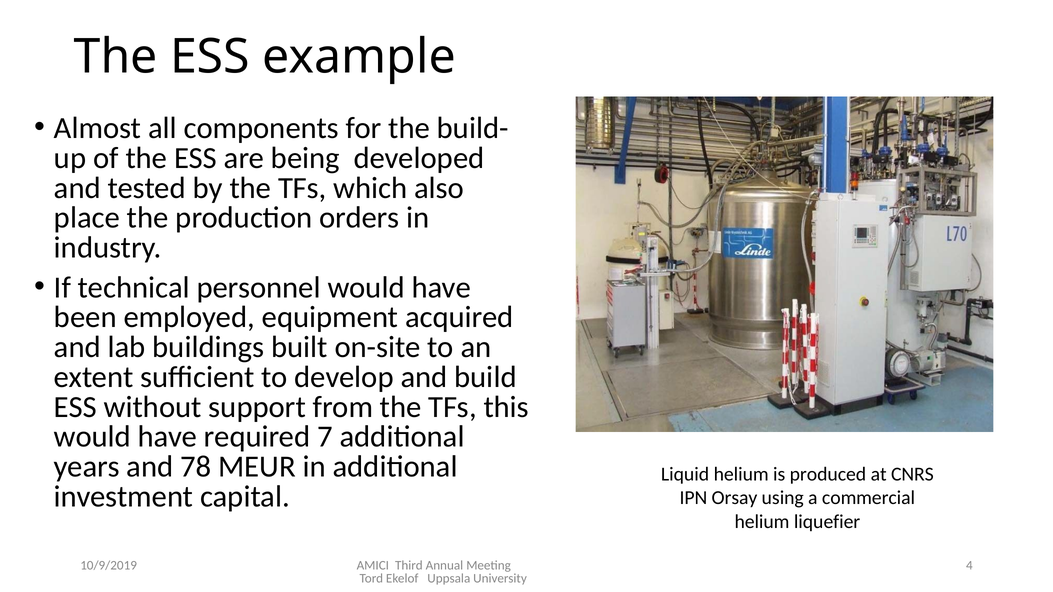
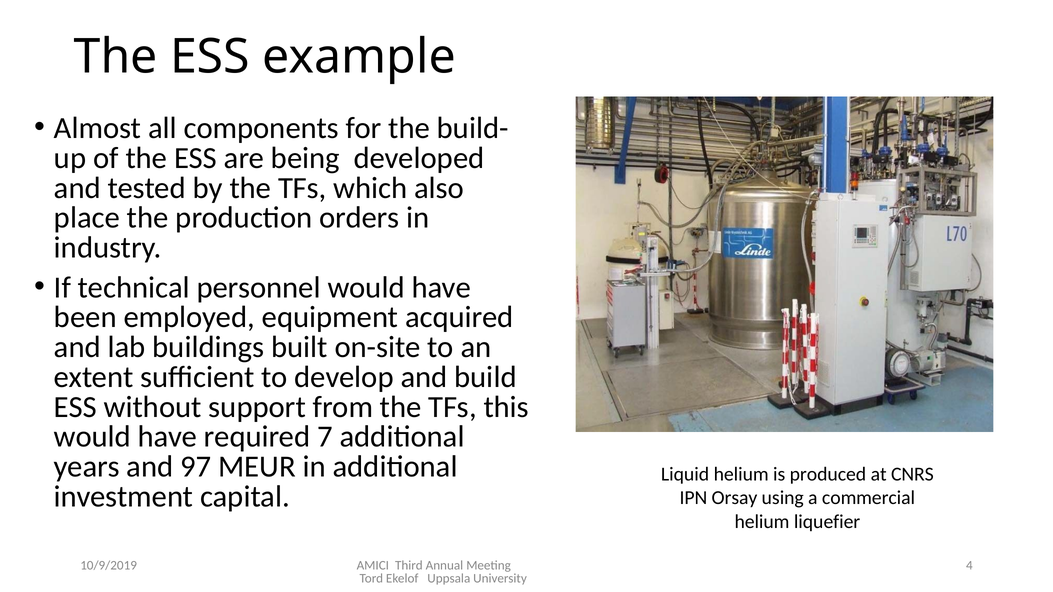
78: 78 -> 97 (196, 467)
